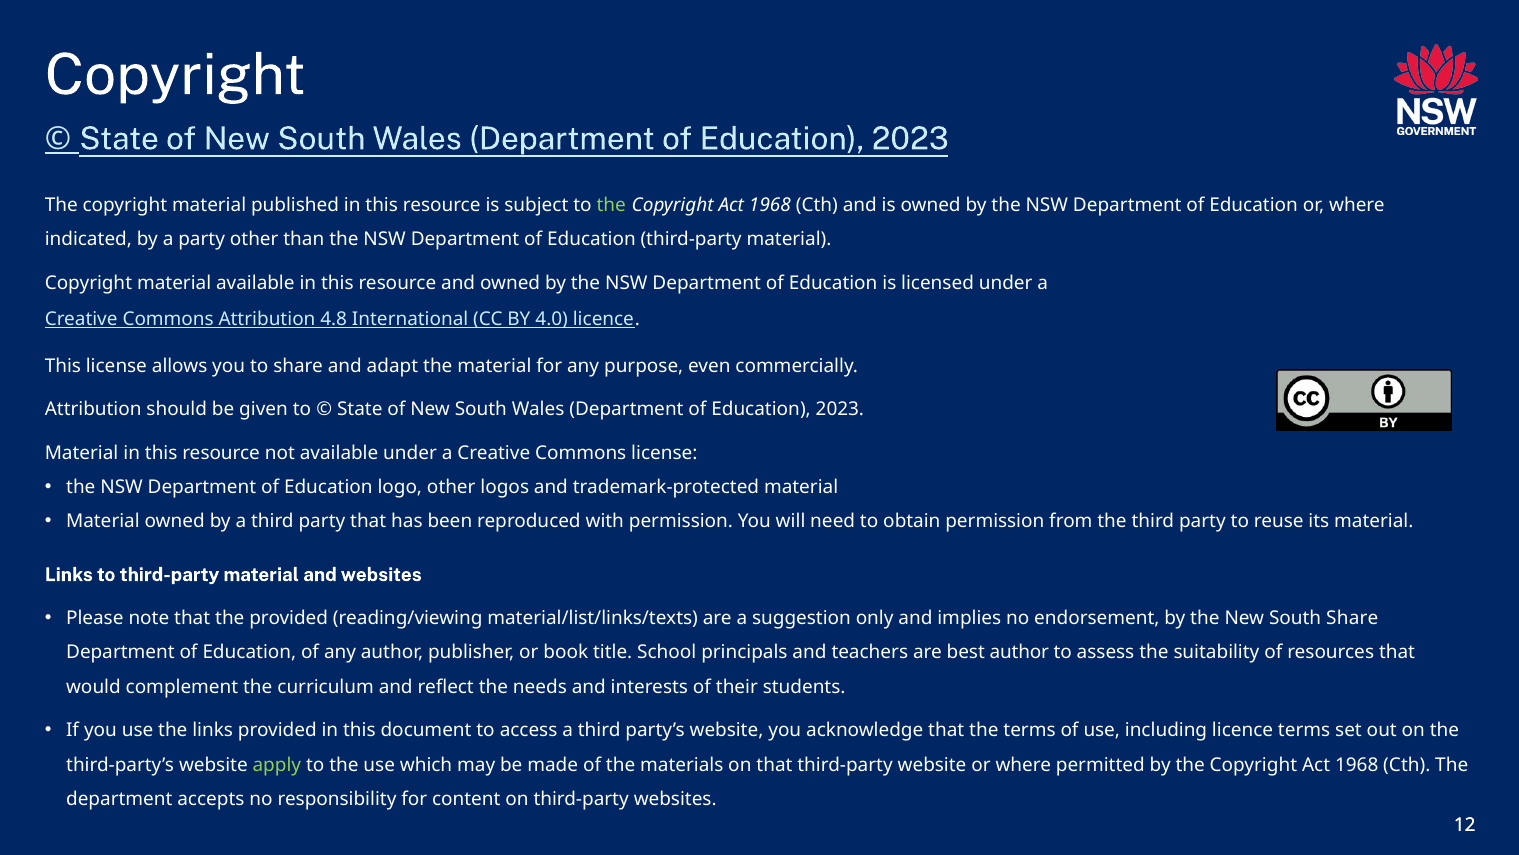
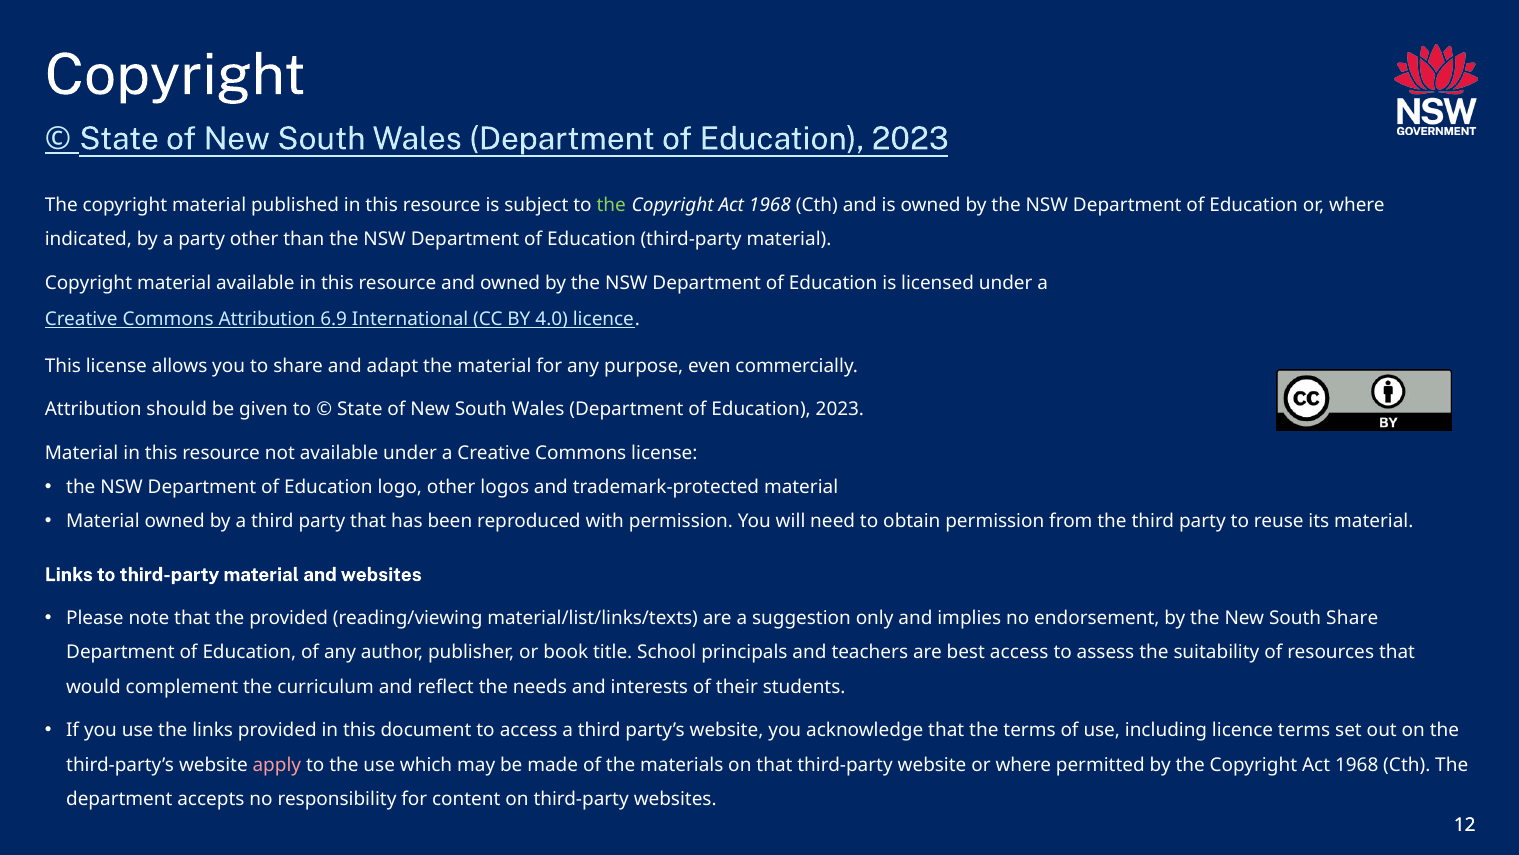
4.8: 4.8 -> 6.9 (334, 319)
best author: author -> access (1019, 652)
apply colour: light green -> pink (277, 764)
